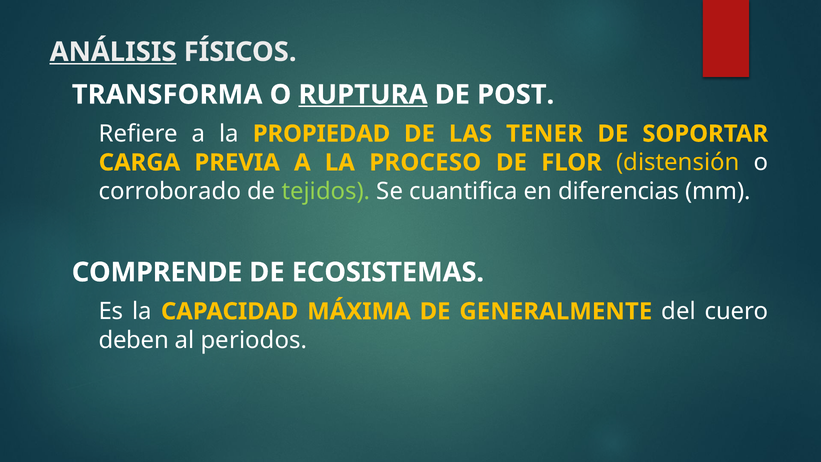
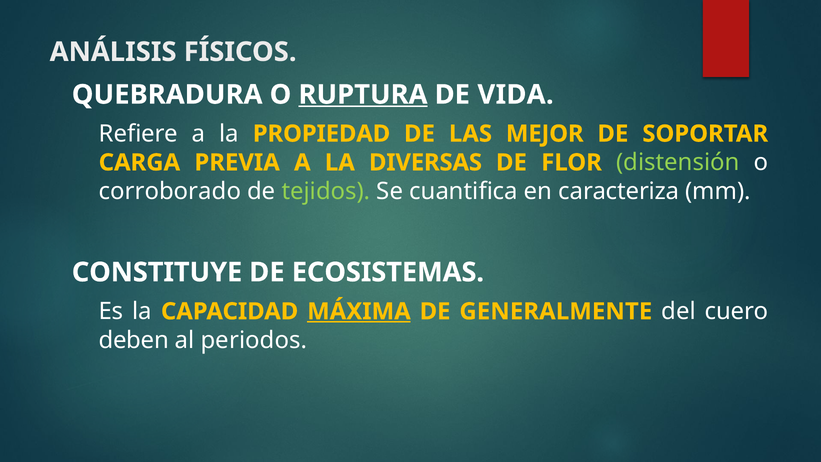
ANÁLISIS underline: present -> none (113, 52)
TRANSFORMA: TRANSFORMA -> QUEBRADURA (167, 95)
POST: POST -> VIDA (516, 95)
TENER: TENER -> MEJOR (545, 134)
PROCESO: PROCESO -> DIVERSAS (425, 162)
distensión colour: yellow -> light green (678, 162)
diferencias: diferencias -> caracteriza (619, 191)
COMPRENDE: COMPRENDE -> CONSTITUYE (157, 272)
MÁXIMA underline: none -> present (359, 311)
